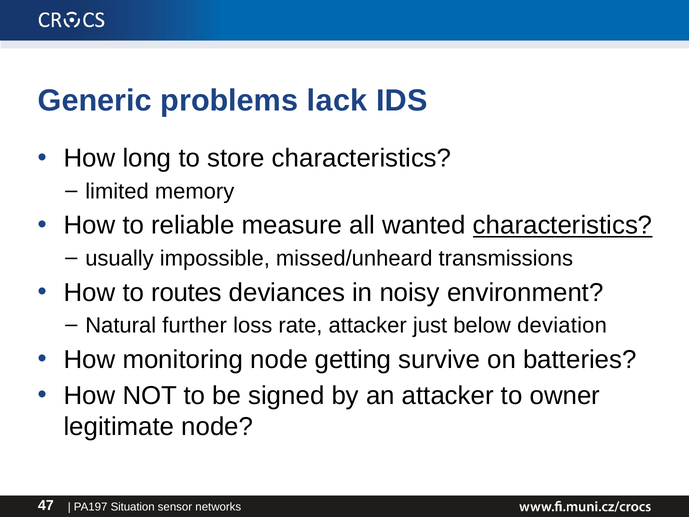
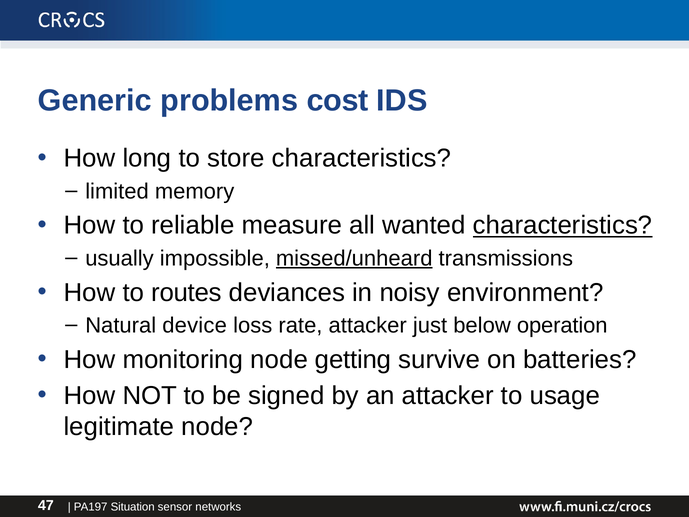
lack: lack -> cost (338, 100)
missed/unheard underline: none -> present (354, 258)
further: further -> device (195, 325)
deviation: deviation -> operation (562, 325)
owner: owner -> usage (565, 396)
